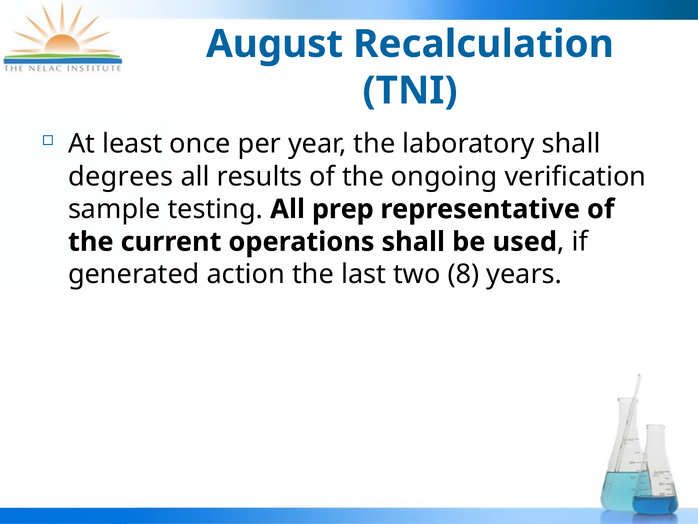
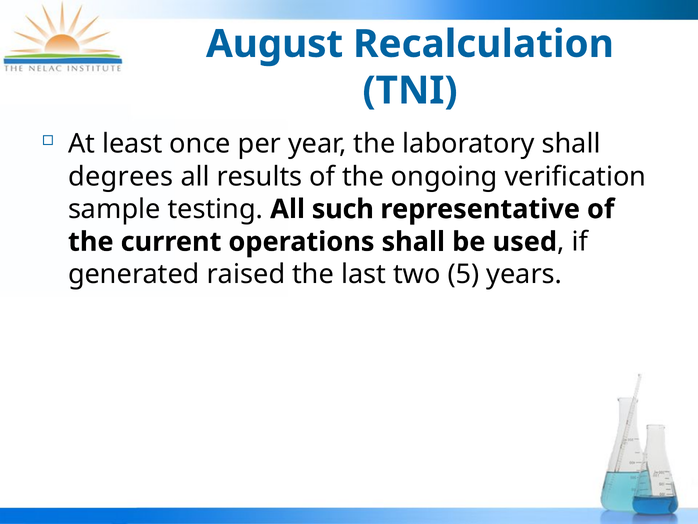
prep: prep -> such (343, 209)
action: action -> raised (246, 274)
8: 8 -> 5 (463, 274)
